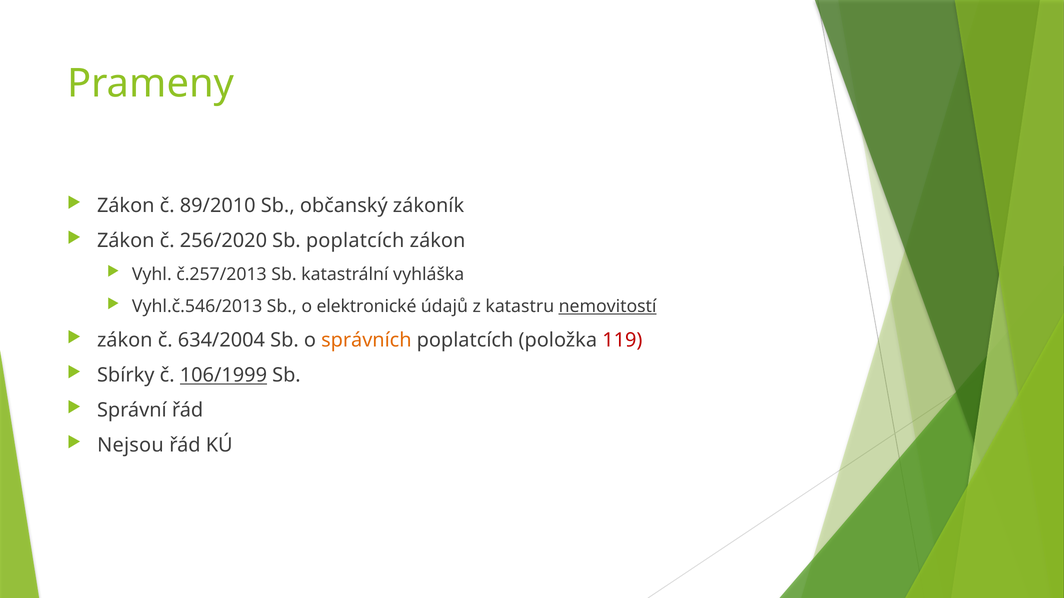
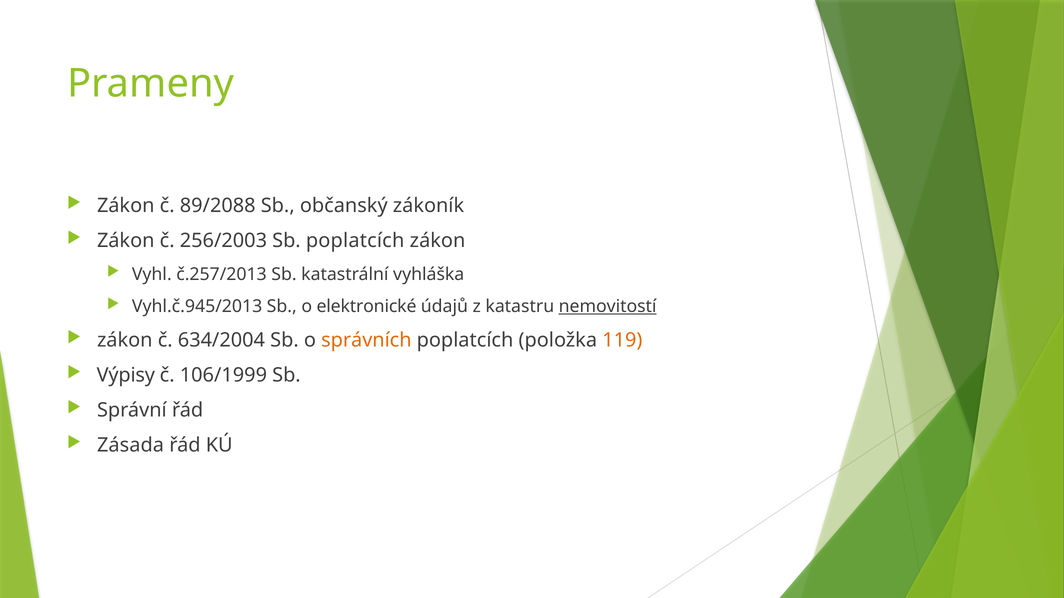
89/2010: 89/2010 -> 89/2088 (218, 206)
256/2020: 256/2020 -> 256/2003 (223, 241)
Vyhl.č.546/2013: Vyhl.č.546/2013 -> Vyhl.č.945/2013 (197, 307)
119 colour: red -> orange (622, 341)
Sbírky: Sbírky -> Výpisy (126, 376)
106/1999 underline: present -> none (223, 376)
Nejsou: Nejsou -> Zásada (131, 446)
